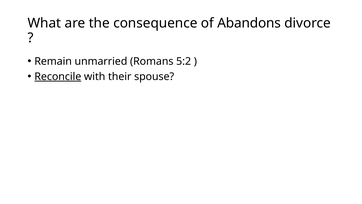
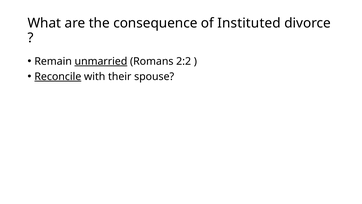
Abandons: Abandons -> Instituted (249, 23)
unmarried underline: none -> present (101, 61)
5:2: 5:2 -> 2:2 (184, 61)
